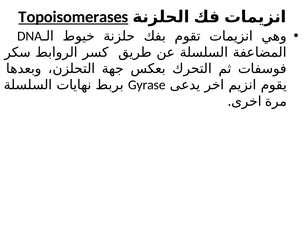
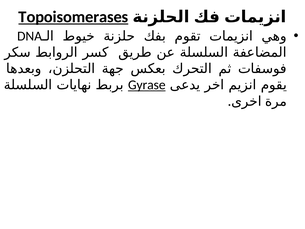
Gyrase underline: none -> present (147, 85)
